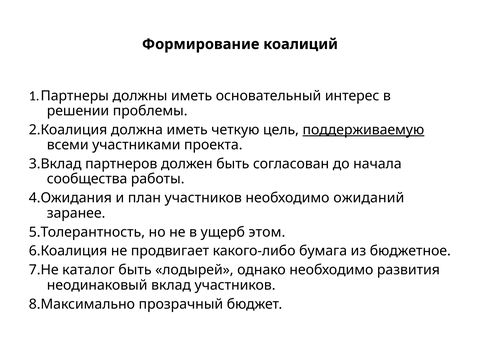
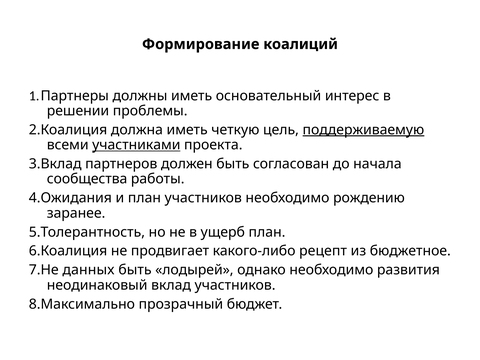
участниками underline: none -> present (136, 145)
ожиданий: ожиданий -> рождению (369, 198)
ущерб этом: этом -> план (267, 232)
бумага: бумага -> рецепт (323, 251)
каталог: каталог -> данных (88, 270)
